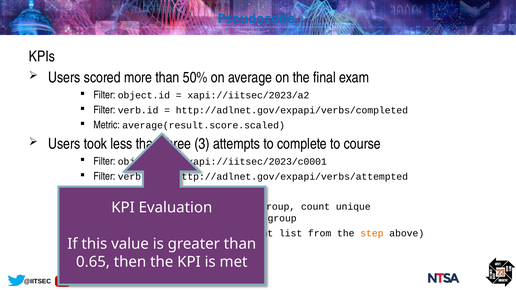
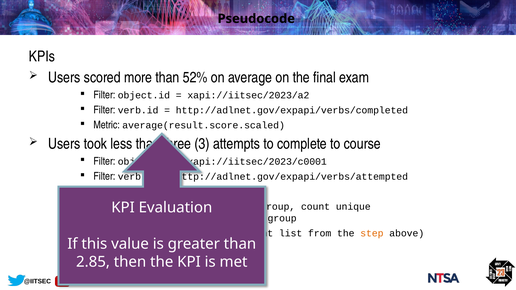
Pseudocode colour: blue -> black (256, 19)
50%: 50% -> 52% (195, 78)
0.65: 0.65 -> 2.85 (93, 262)
